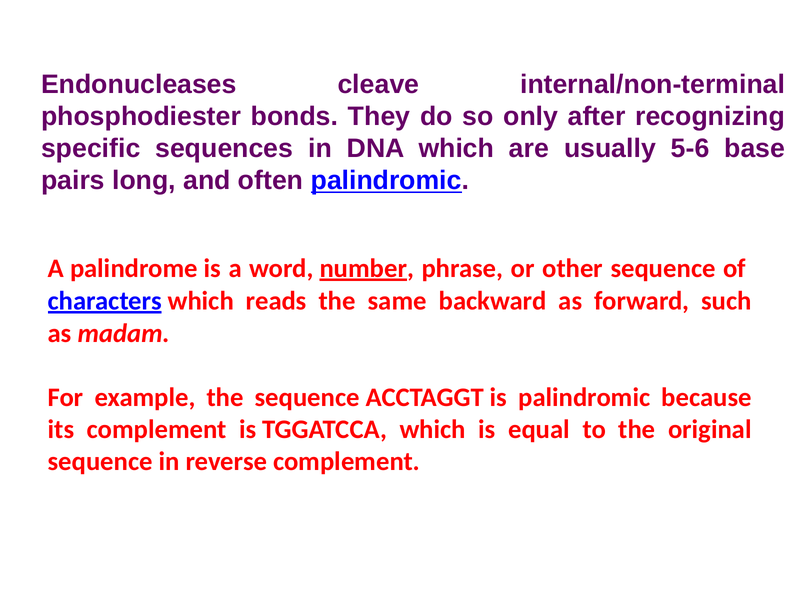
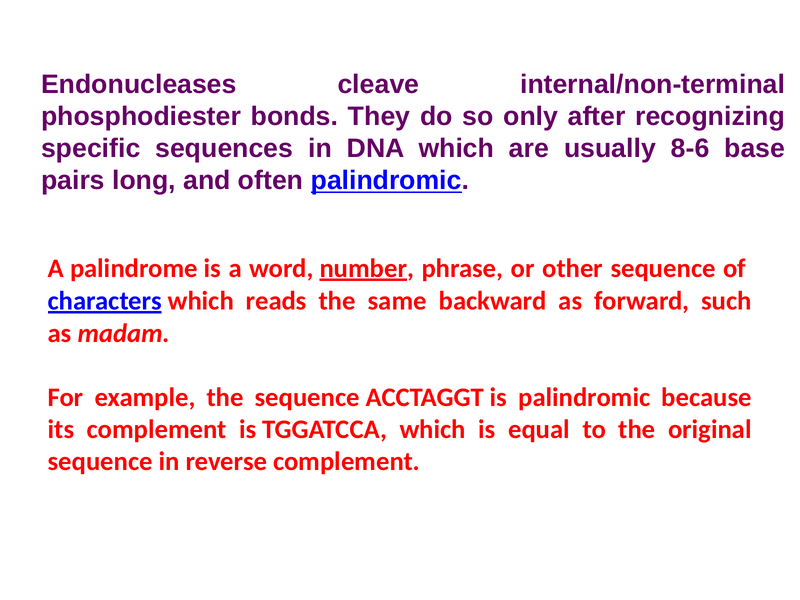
5-6: 5-6 -> 8-6 (690, 148)
